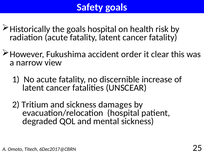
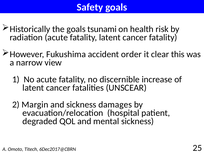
goals hospital: hospital -> tsunami (102, 29)
Tritium: Tritium -> Margin (35, 105)
